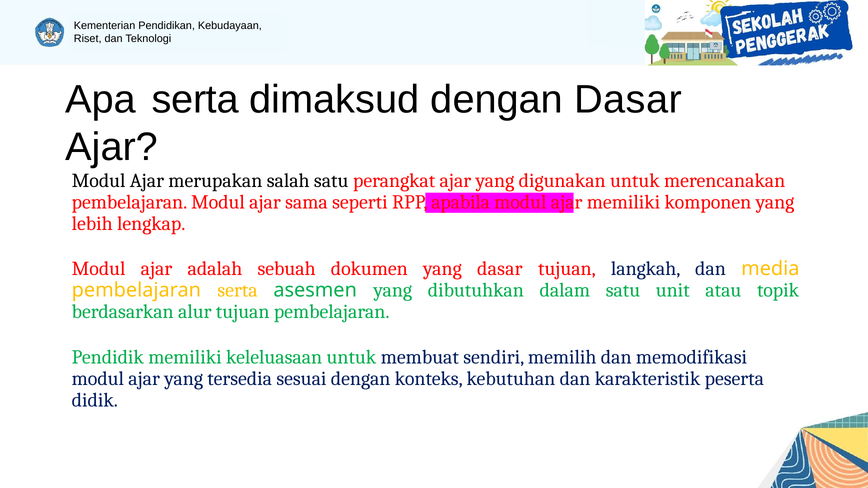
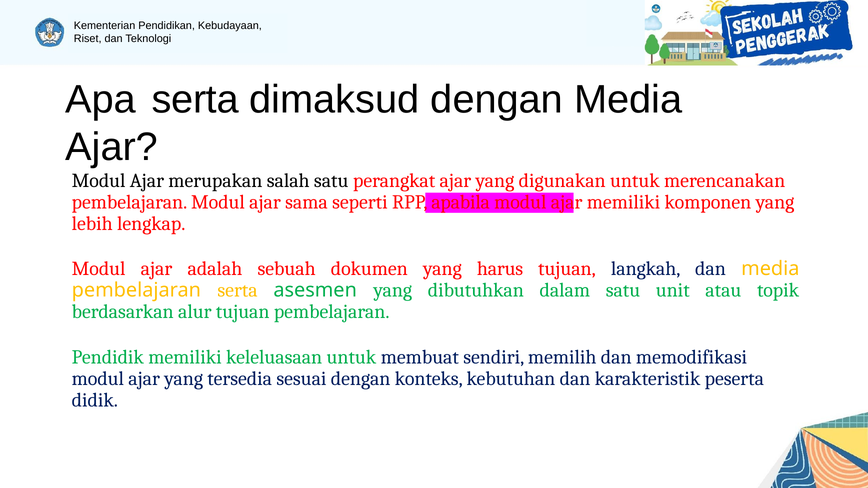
dengan Dasar: Dasar -> Media (628, 100)
yang dasar: dasar -> harus (500, 269)
